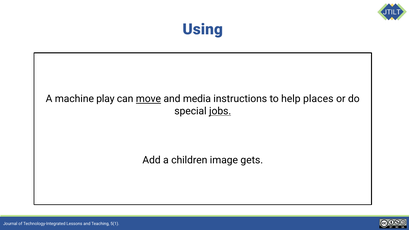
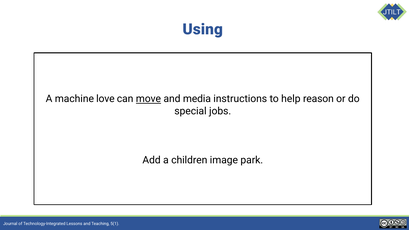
play: play -> love (105, 99)
places: places -> reason (318, 99)
jobs underline: present -> none (220, 111)
gets: gets -> park (252, 160)
